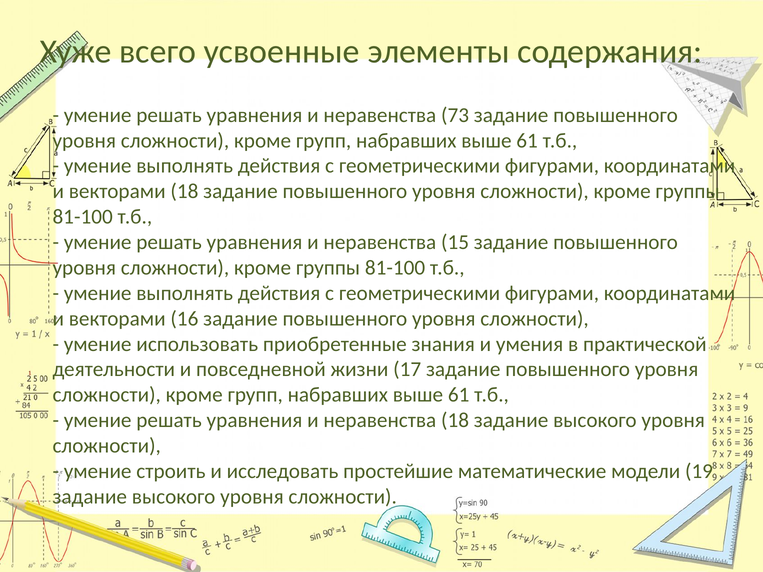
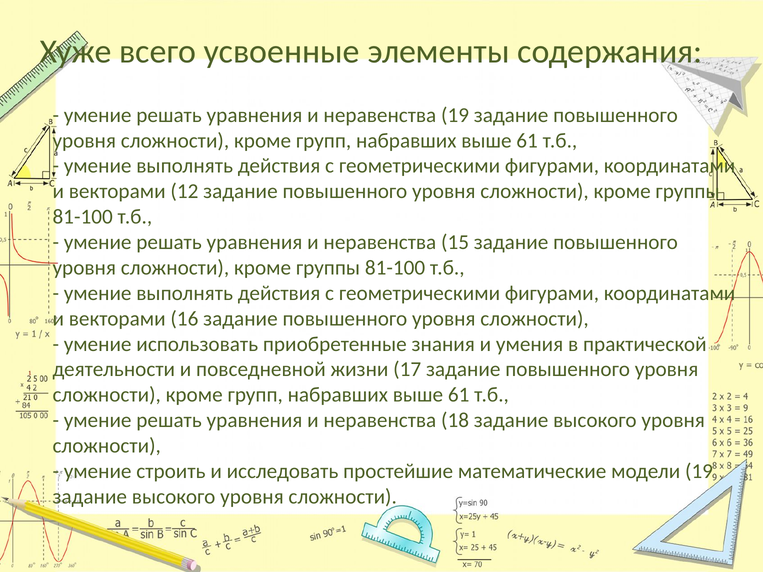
неравенства 73: 73 -> 19 (455, 115)
векторами 18: 18 -> 12 (184, 192)
